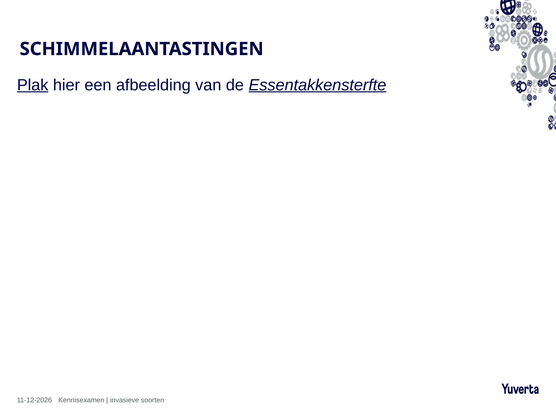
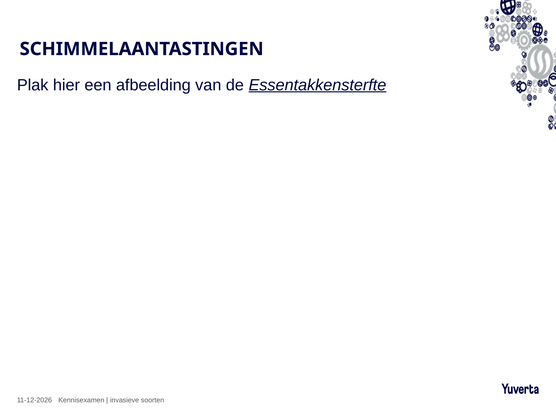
Plak underline: present -> none (33, 85)
